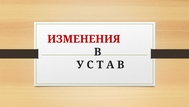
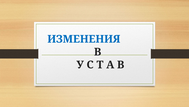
ИЗМЕНЕНИЯ colour: red -> blue (84, 39)
